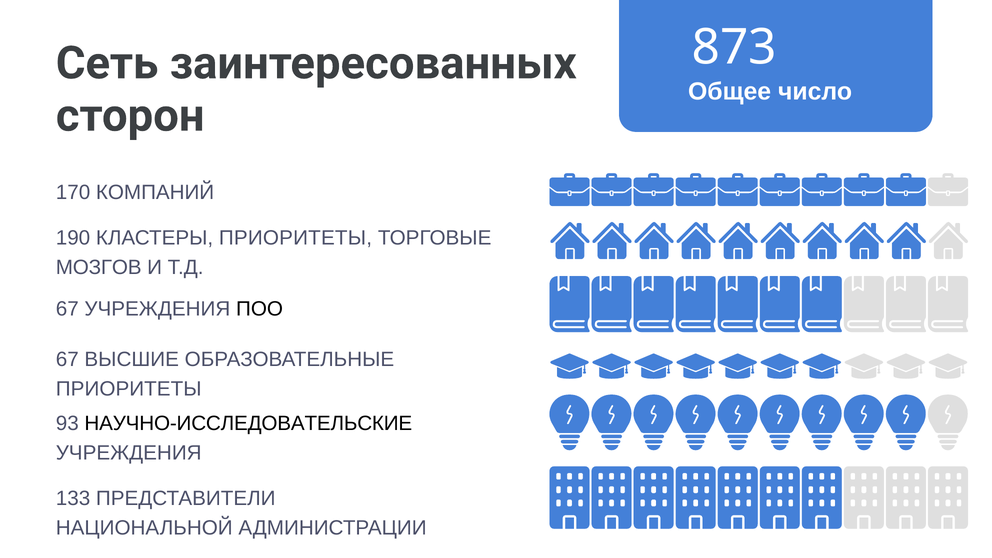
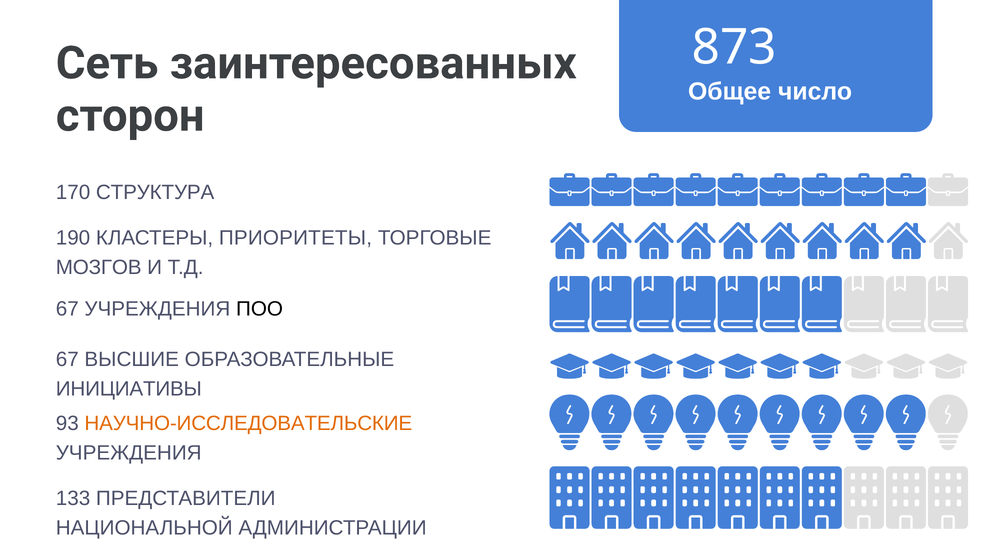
КОМПАНИЙ: КОМПАНИЙ -> СТРУКТУРА (155, 193)
ПРИОРИТЕТЫ: ПРИОРИТЕТЫ -> ИНИЦИАТИВЫ (129, 389)
НАУЧНО-ИССЛЕДОВАТЕЛЬСКИЕ colour: black -> orange (248, 423)
